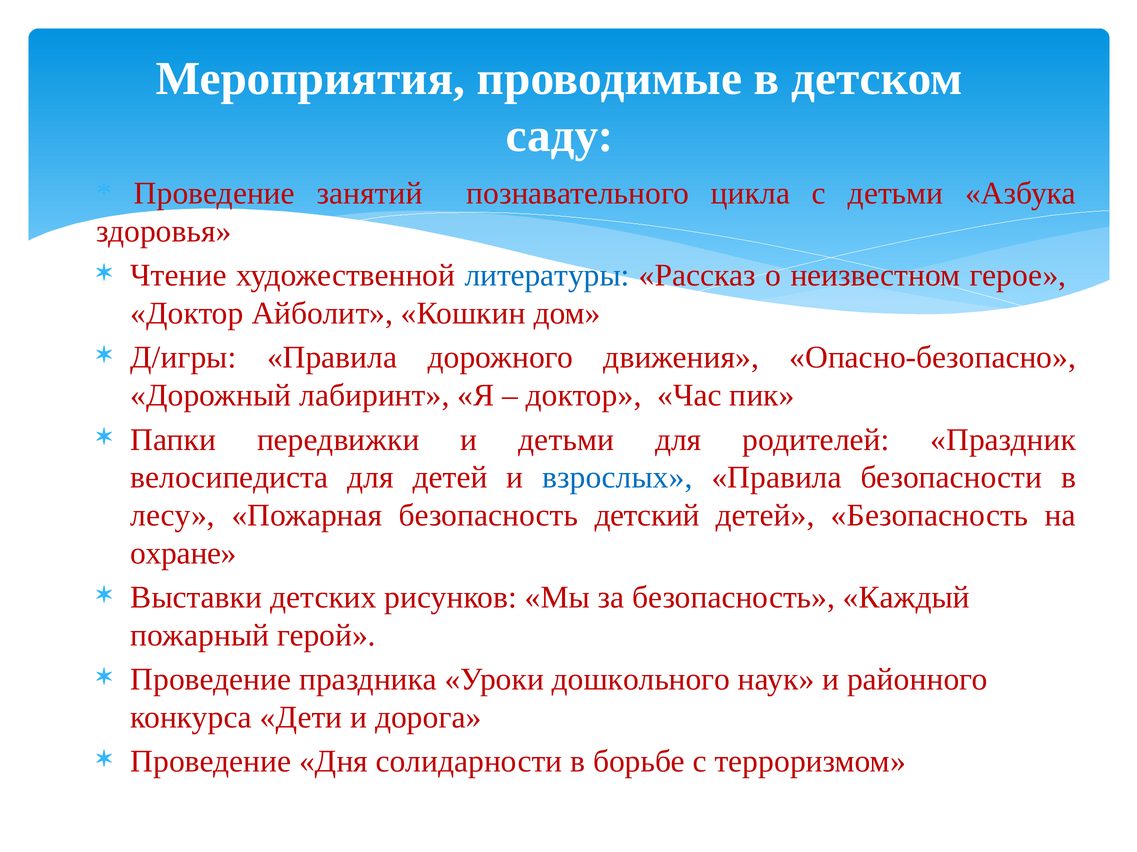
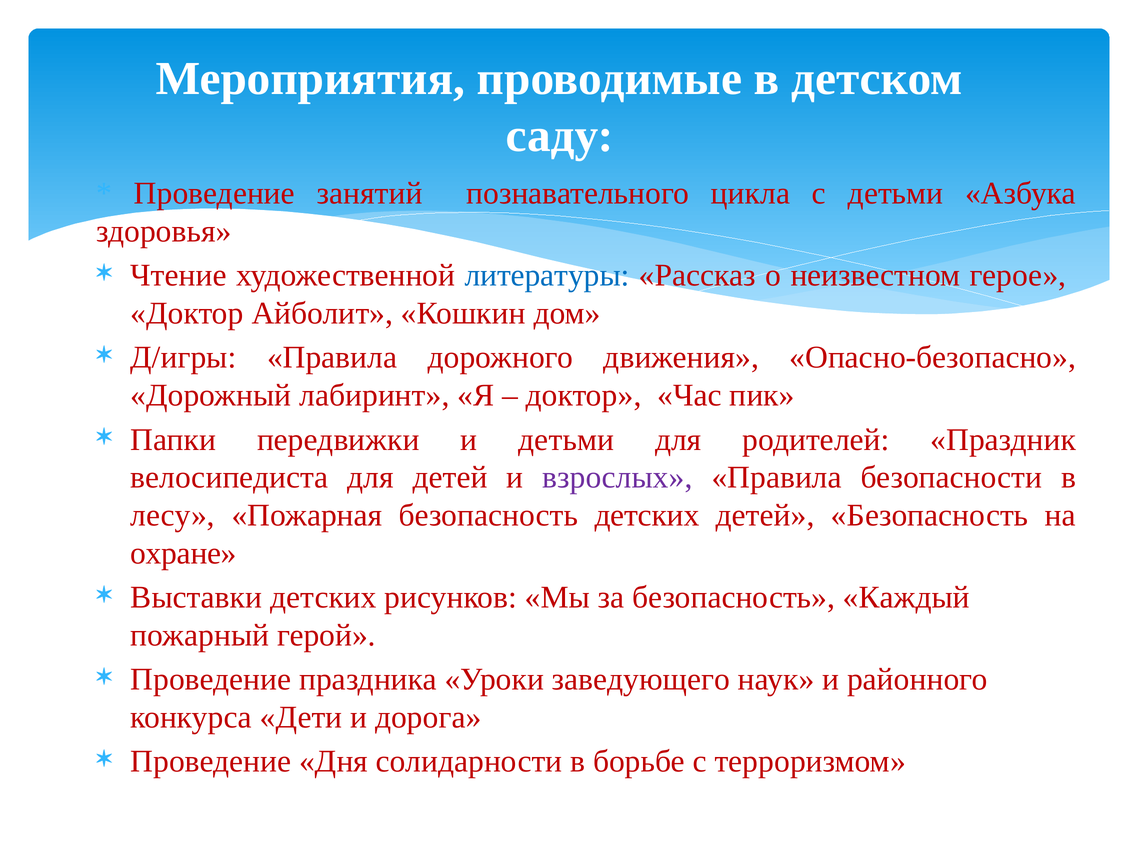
взрослых colour: blue -> purple (617, 478)
безопасность детский: детский -> детских (647, 516)
дошкольного: дошкольного -> заведующего (641, 680)
